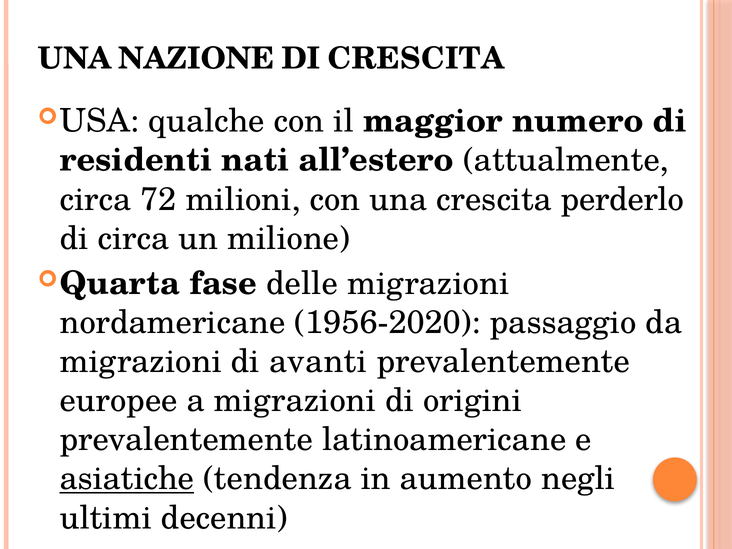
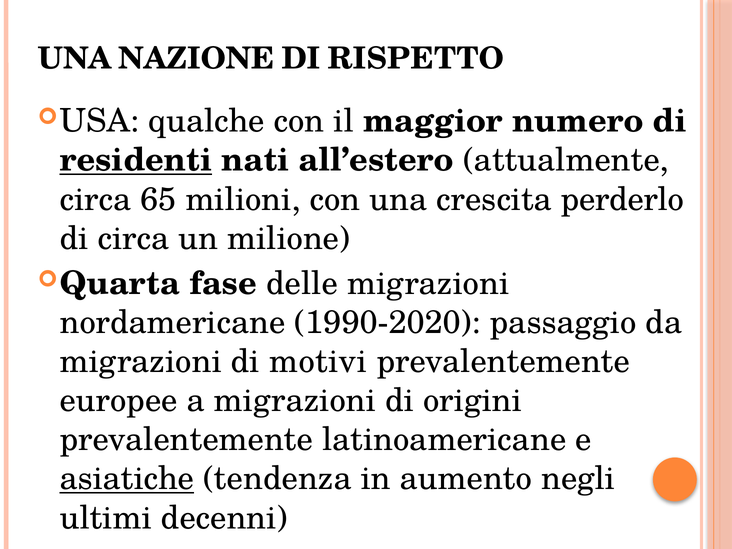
DI CRESCITA: CRESCITA -> RISPETTO (416, 59)
residenti underline: none -> present (136, 160)
72: 72 -> 65 (158, 199)
1956-2020: 1956-2020 -> 1990-2020 (388, 323)
avanti: avanti -> motivi (318, 362)
